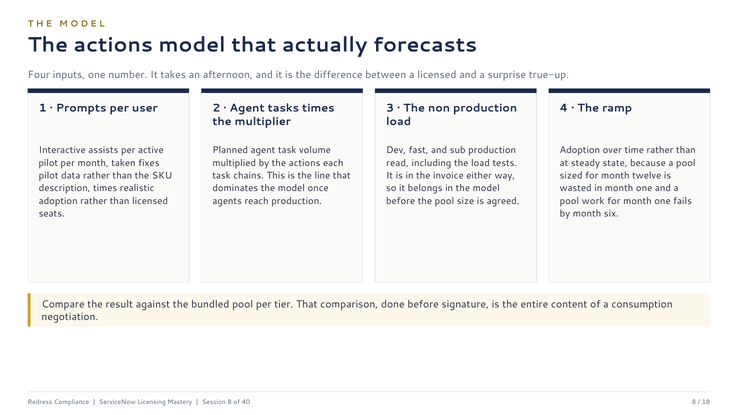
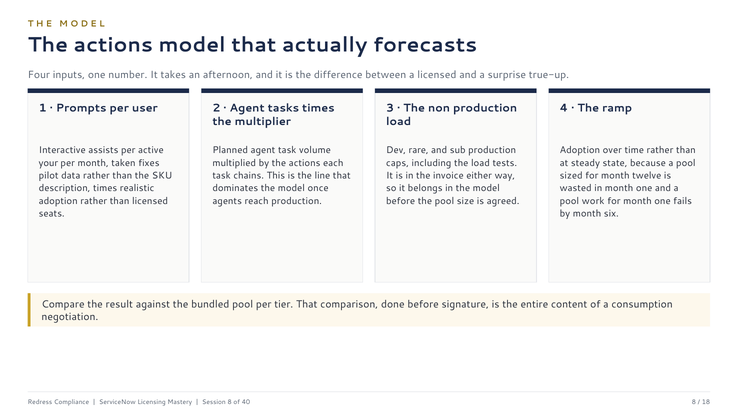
fast: fast -> rare (419, 150)
pilot: pilot -> your (48, 163)
read: read -> caps (397, 163)
